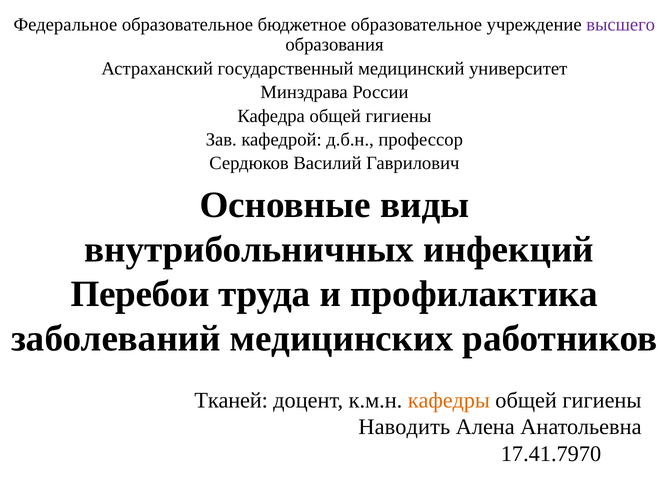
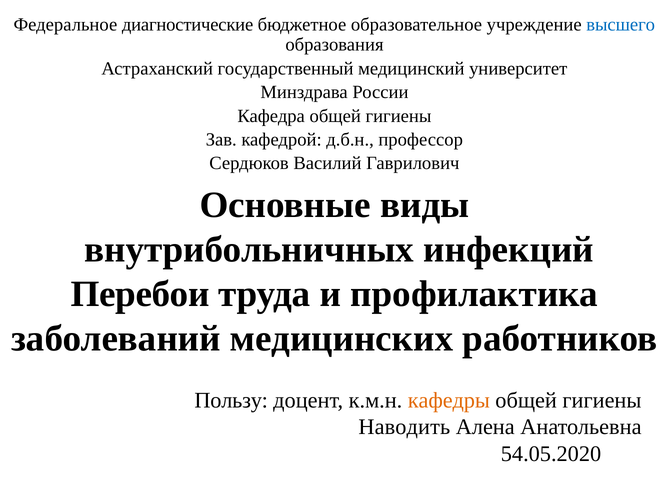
Федеральное образовательное: образовательное -> диагностические (188, 25)
высшего colour: purple -> blue (621, 25)
Тканей: Тканей -> Пользу (231, 401)
17.41.7970: 17.41.7970 -> 54.05.2020 (551, 454)
